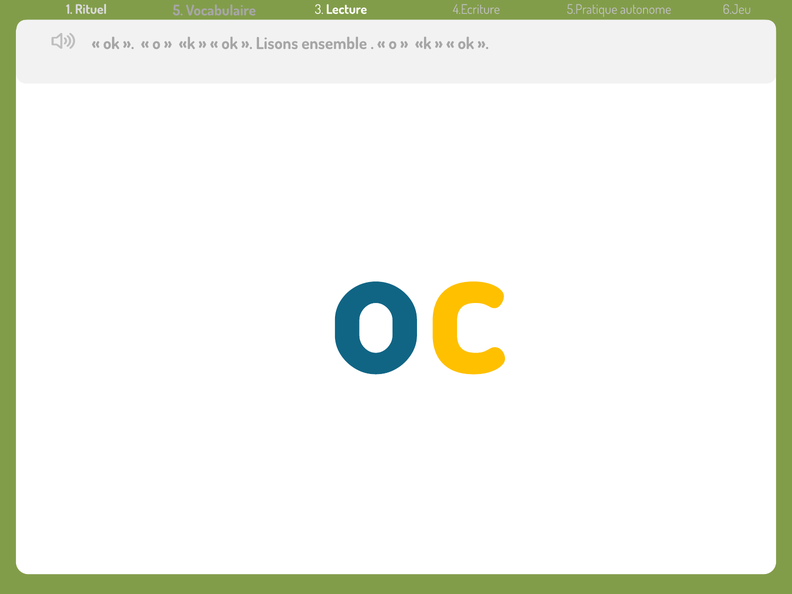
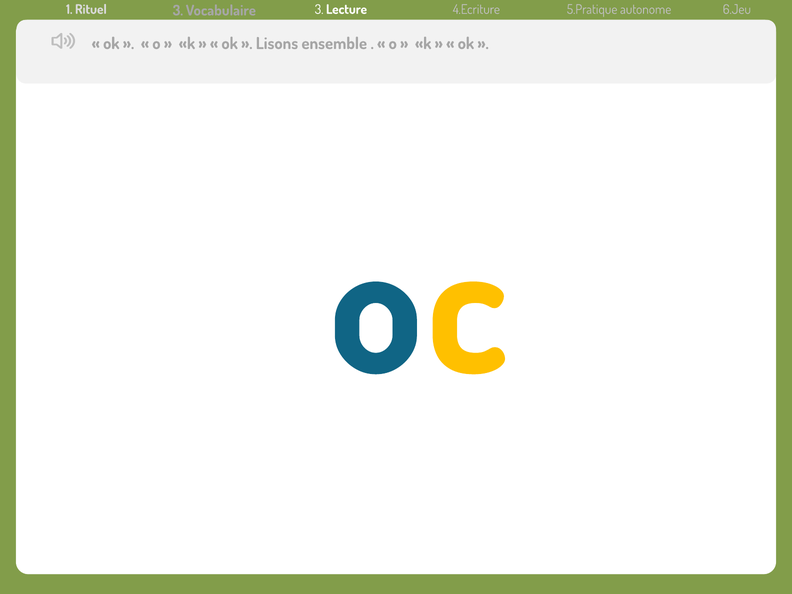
Rituel 5: 5 -> 3 (178, 11)
